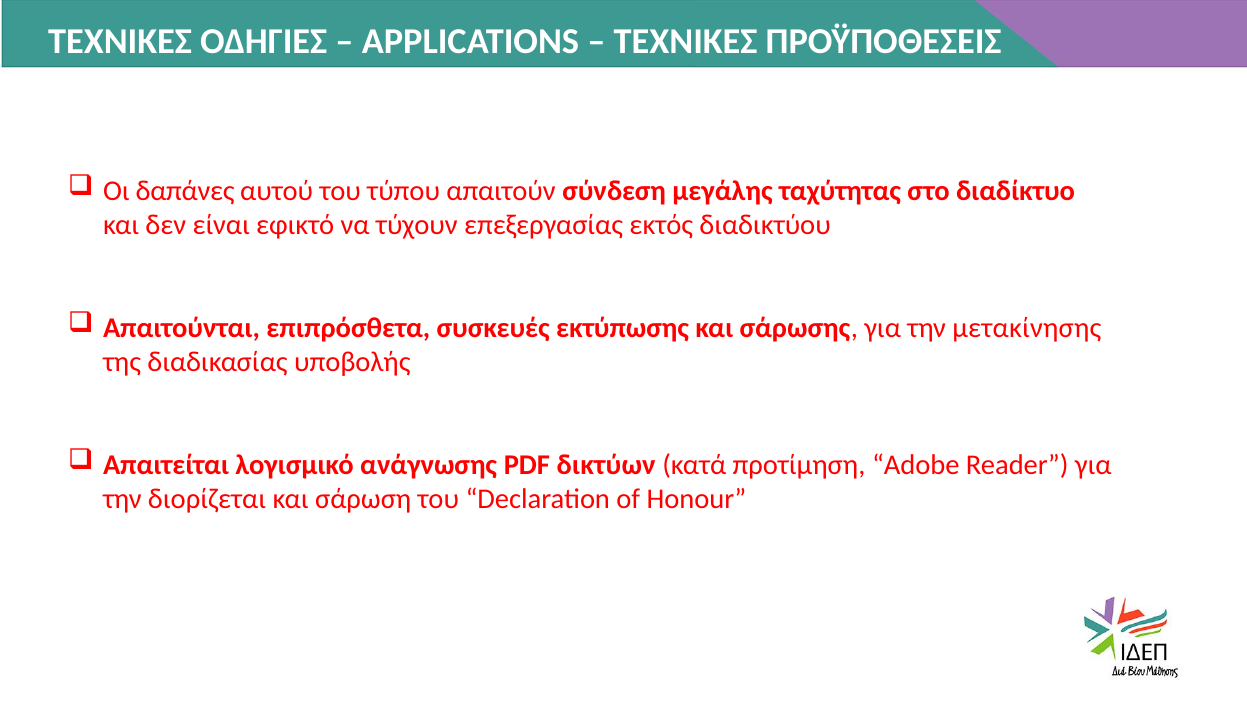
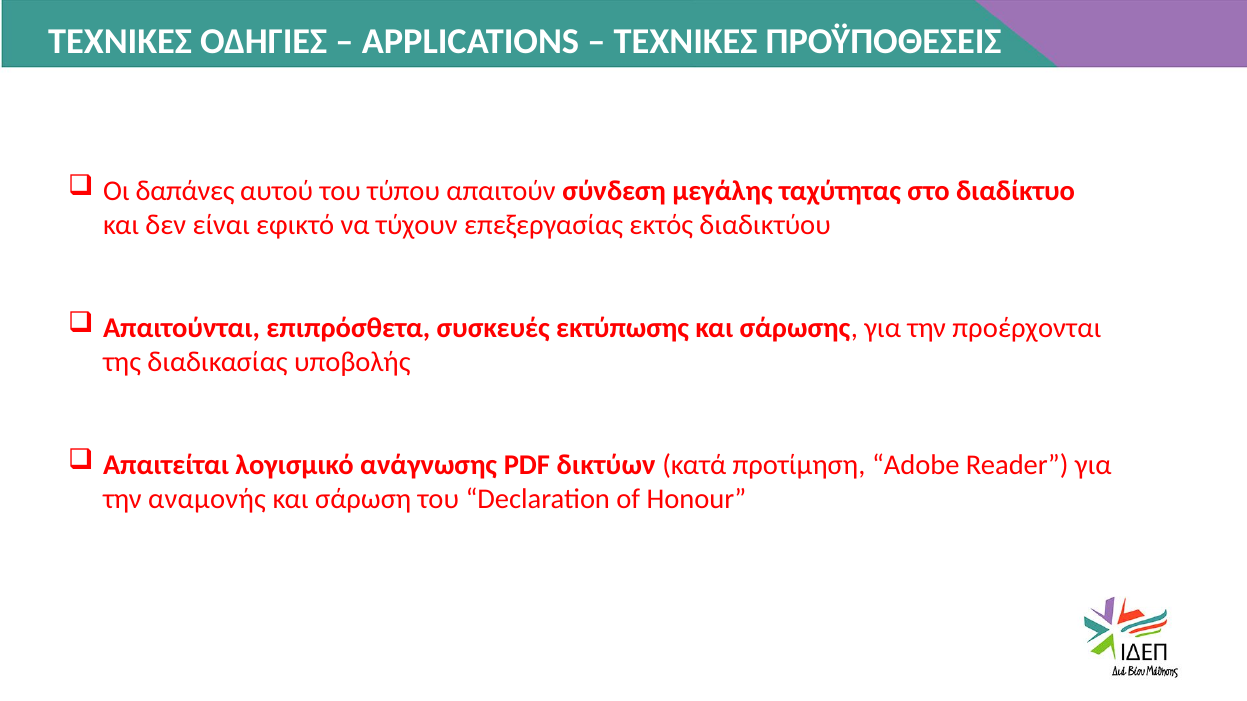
μετακίνησης: μετακίνησης -> προέρχονται (1027, 328)
διορίζεται: διορίζεται -> αναμονής (207, 499)
